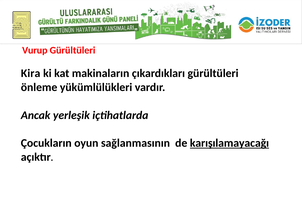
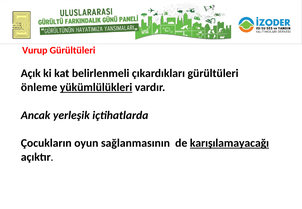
Kira: Kira -> Açık (31, 73)
makinaların: makinaların -> belirlenmeli (101, 73)
yükümlülükleri underline: none -> present (96, 87)
